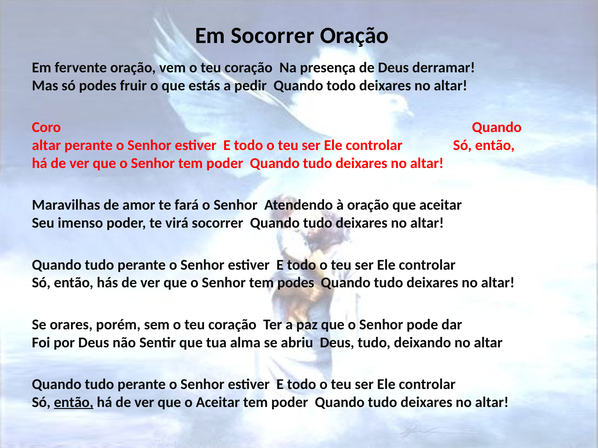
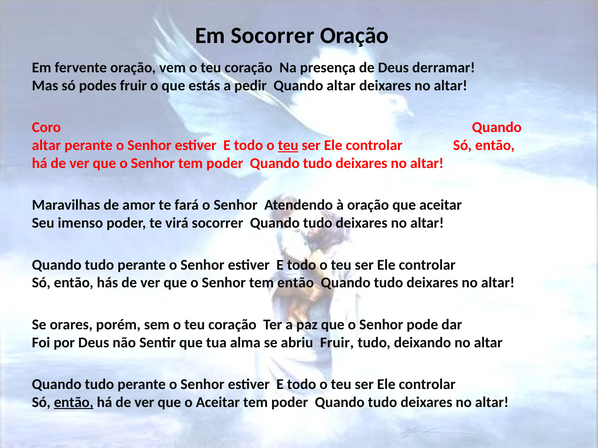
pedir Quando todo: todo -> altar (341, 86)
teu underline: none -> present (288, 145)
tem podes: podes -> então (296, 283)
abriu Deus: Deus -> Fruir (337, 343)
